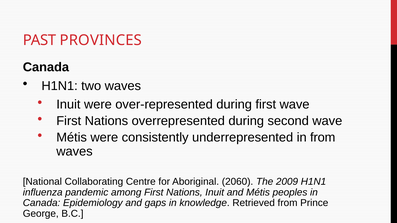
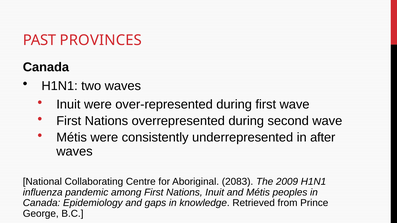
in from: from -> after (323, 138)
2060: 2060 -> 2083 (238, 182)
